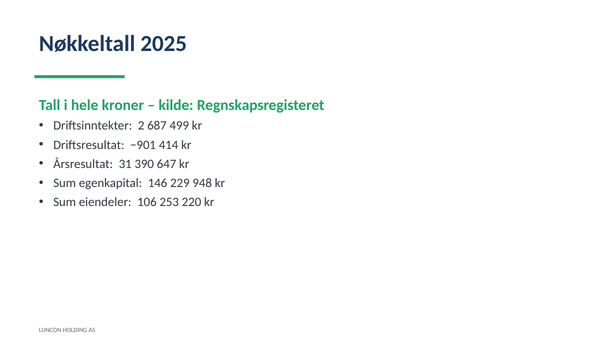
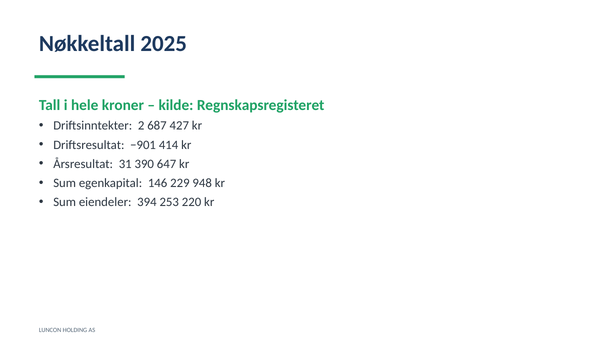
499: 499 -> 427 (179, 126)
106: 106 -> 394 (147, 202)
